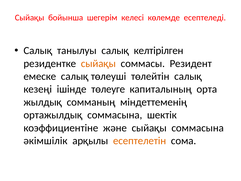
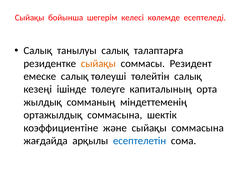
келтірілген: келтірілген -> талаптарға (159, 51)
әкімшілік: әкімшілік -> жағдайда (46, 141)
есептелетін colour: orange -> blue (140, 141)
